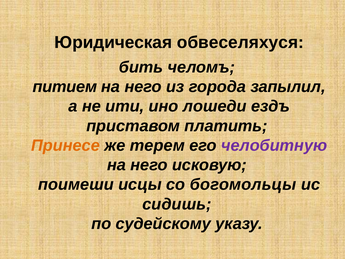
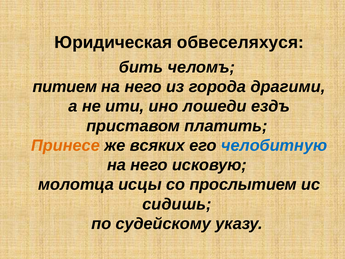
запылил: запылил -> драгими (288, 87)
терем: терем -> всяких (157, 145)
челобитную colour: purple -> blue (274, 145)
поимеши: поимеши -> молотца (76, 184)
богомольцы: богомольцы -> прослытием (243, 184)
